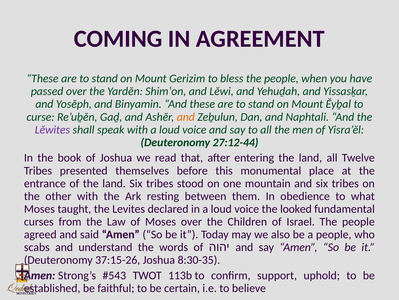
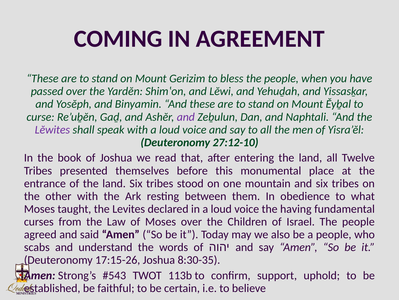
and colour: orange -> purple (186, 117)
27:12-44: 27:12-44 -> 27:12-10 (236, 142)
looked: looked -> having (296, 208)
37:15-26: 37:15-26 -> 17:15-26 (118, 259)
